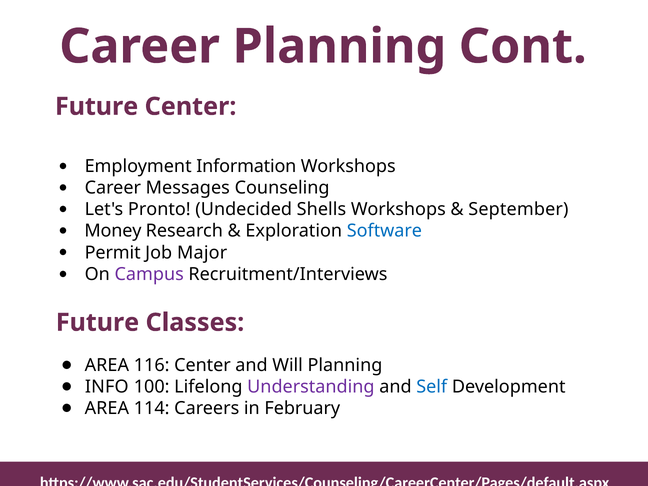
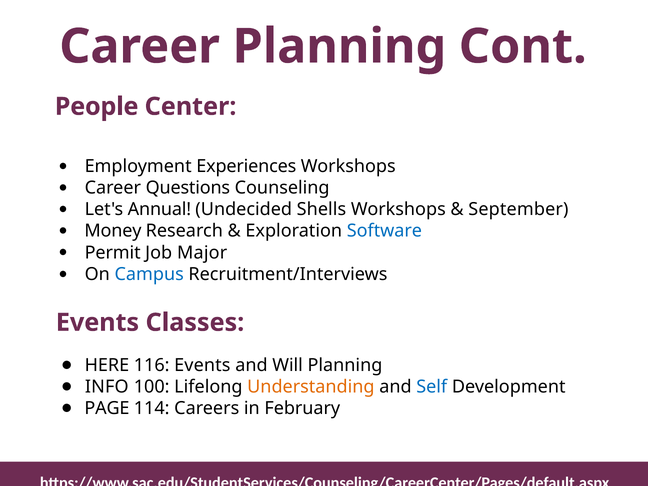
Future: Future -> People (97, 107)
Information: Information -> Experiences (246, 166)
Messages: Messages -> Questions (188, 188)
Pronto: Pronto -> Annual (159, 209)
Campus colour: purple -> blue (149, 274)
Future: Future -> Events (97, 323)
AREA: AREA -> HERE (107, 365)
116 Center: Center -> Events (202, 365)
Understanding colour: purple -> orange (311, 387)
AREA: AREA -> PAGE (107, 408)
